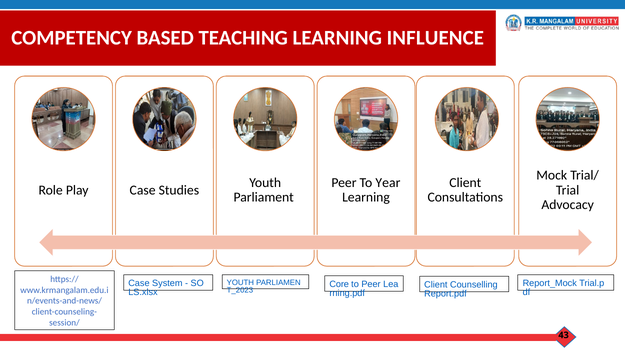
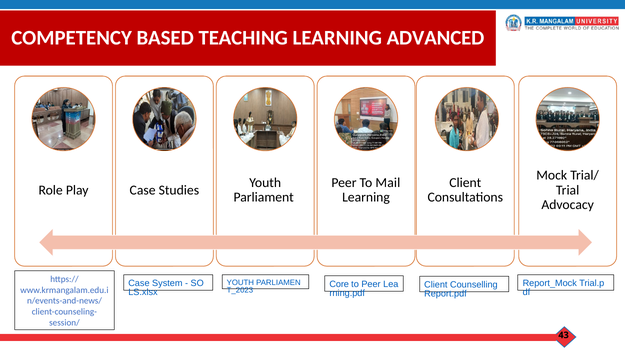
INFLUENCE: INFLUENCE -> ADVANCED (435, 38)
Year: Year -> Mail (388, 183)
